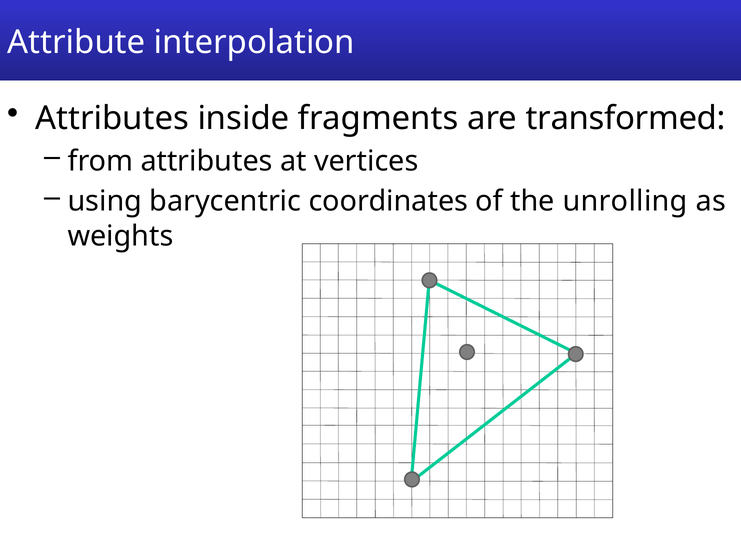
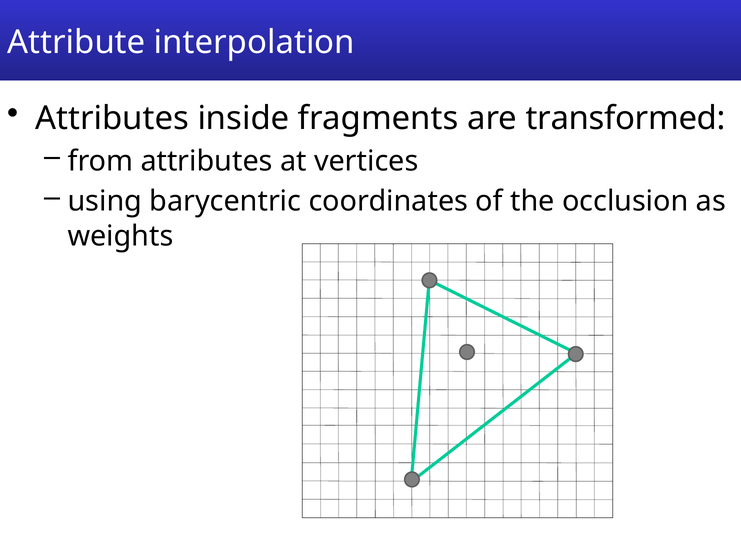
unrolling: unrolling -> occlusion (625, 201)
